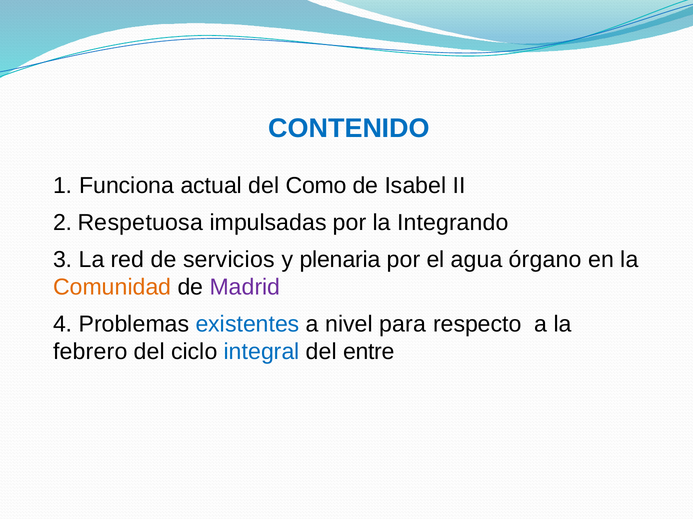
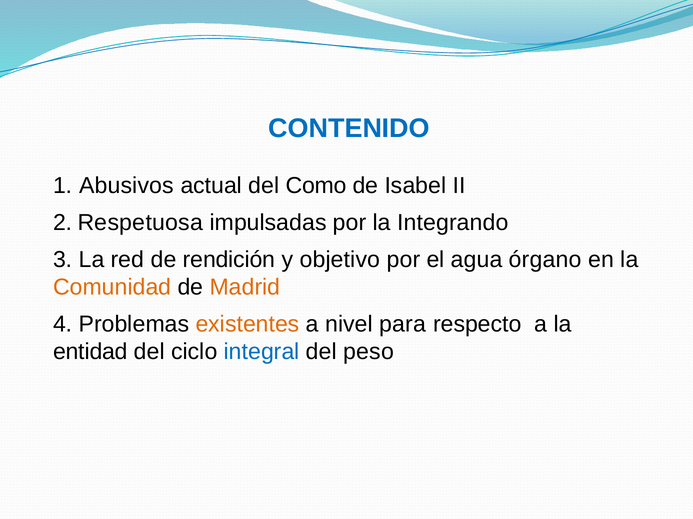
Funciona: Funciona -> Abusivos (127, 186)
servicios: servicios -> rendición (229, 260)
plenaria: plenaria -> objetivo (340, 260)
Madrid colour: purple -> orange (245, 288)
existentes colour: blue -> orange (248, 325)
febrero: febrero -> entidad (90, 352)
entre: entre -> peso (369, 352)
